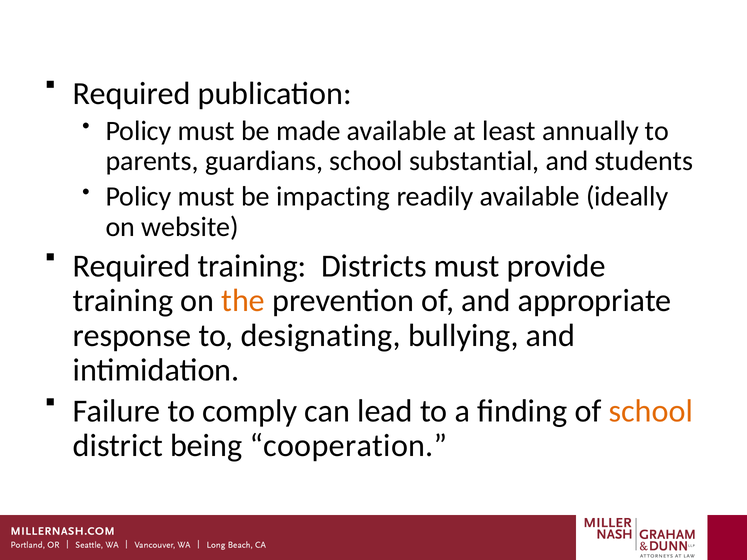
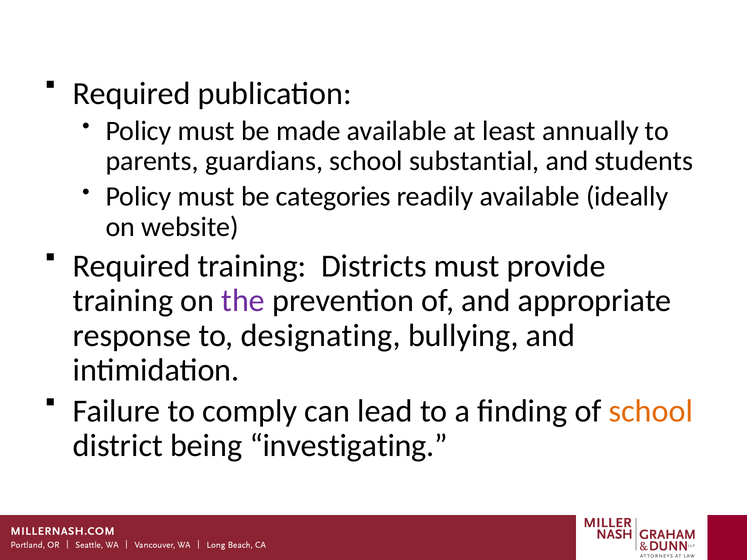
impacting: impacting -> categories (333, 197)
the colour: orange -> purple (243, 301)
cooperation: cooperation -> investigating (349, 446)
